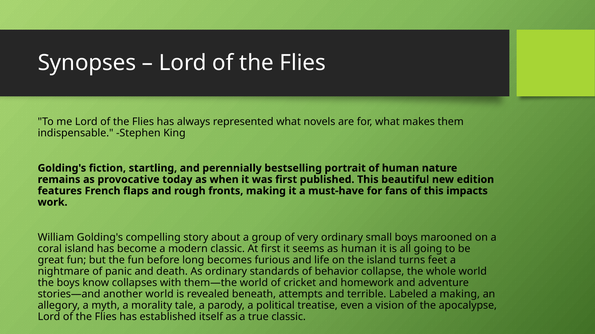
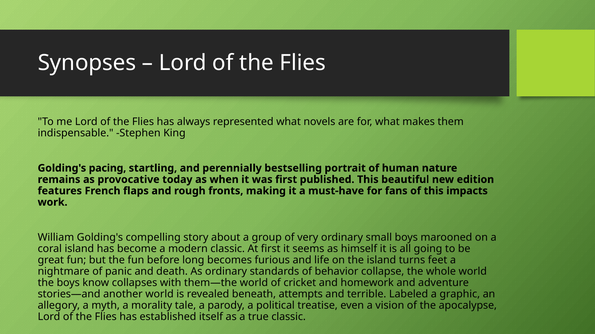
fiction: fiction -> pacing (107, 168)
as human: human -> himself (359, 249)
a making: making -> graphic (460, 295)
